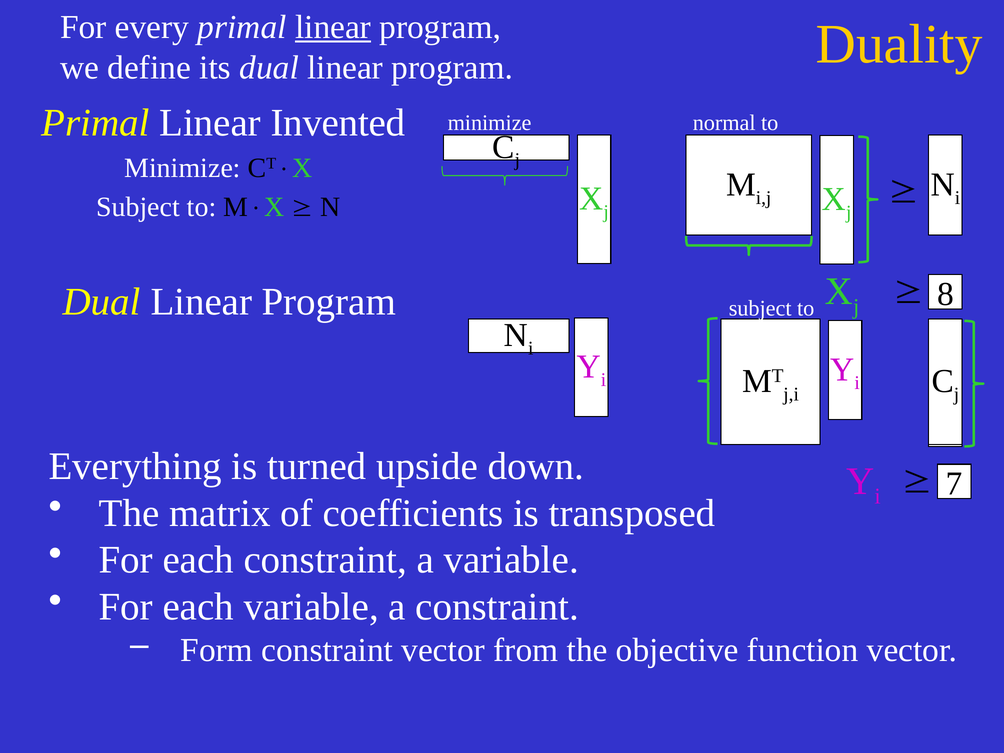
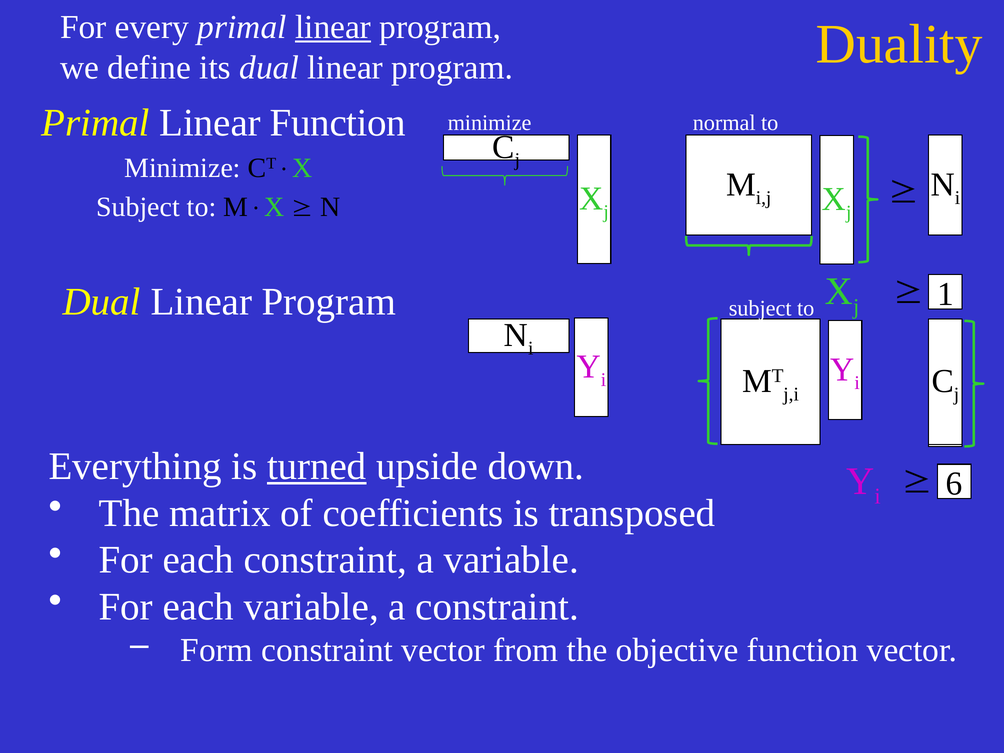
Linear Invented: Invented -> Function (338, 123)
8: 8 -> 1 (945, 294)
turned underline: none -> present (317, 466)
7: 7 -> 6 (954, 484)
